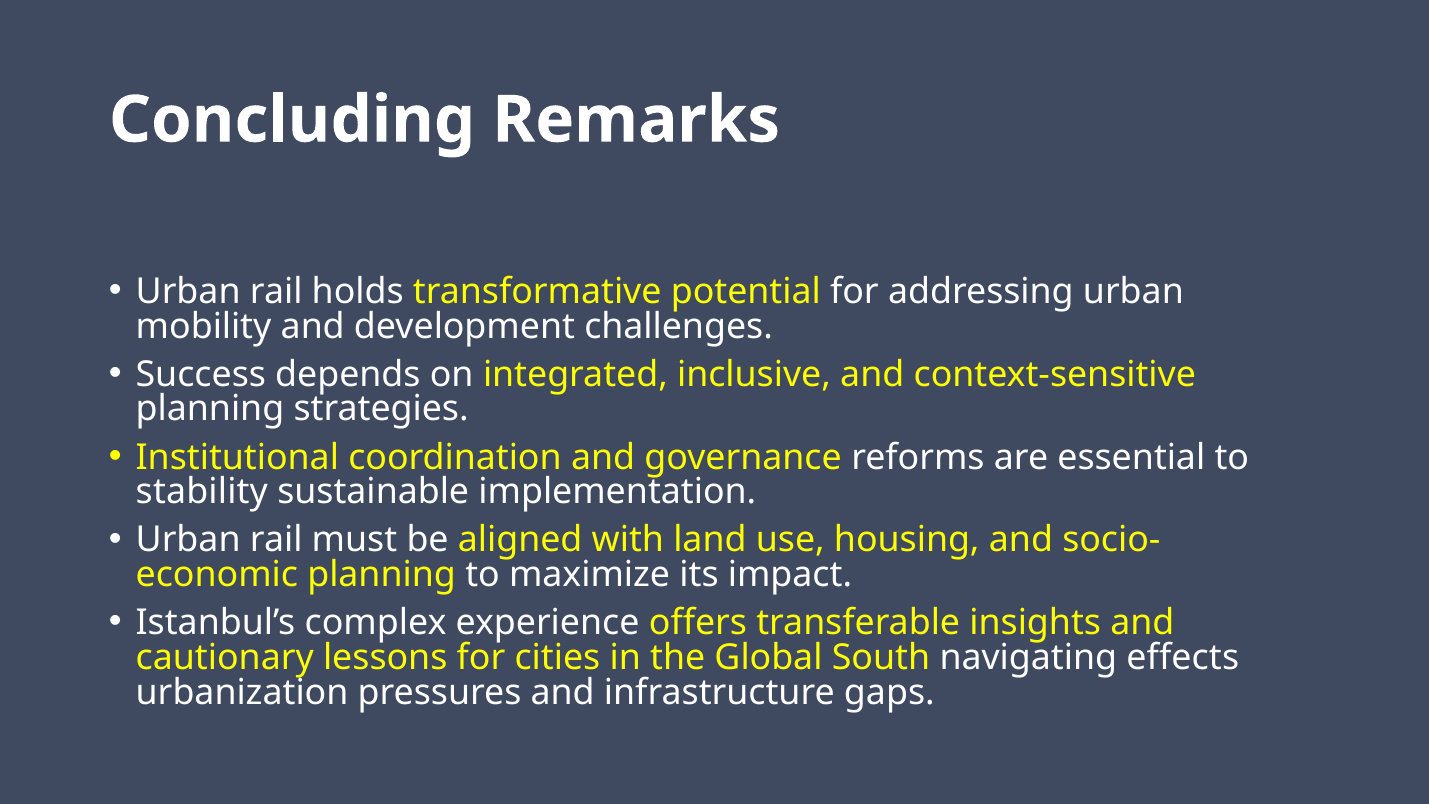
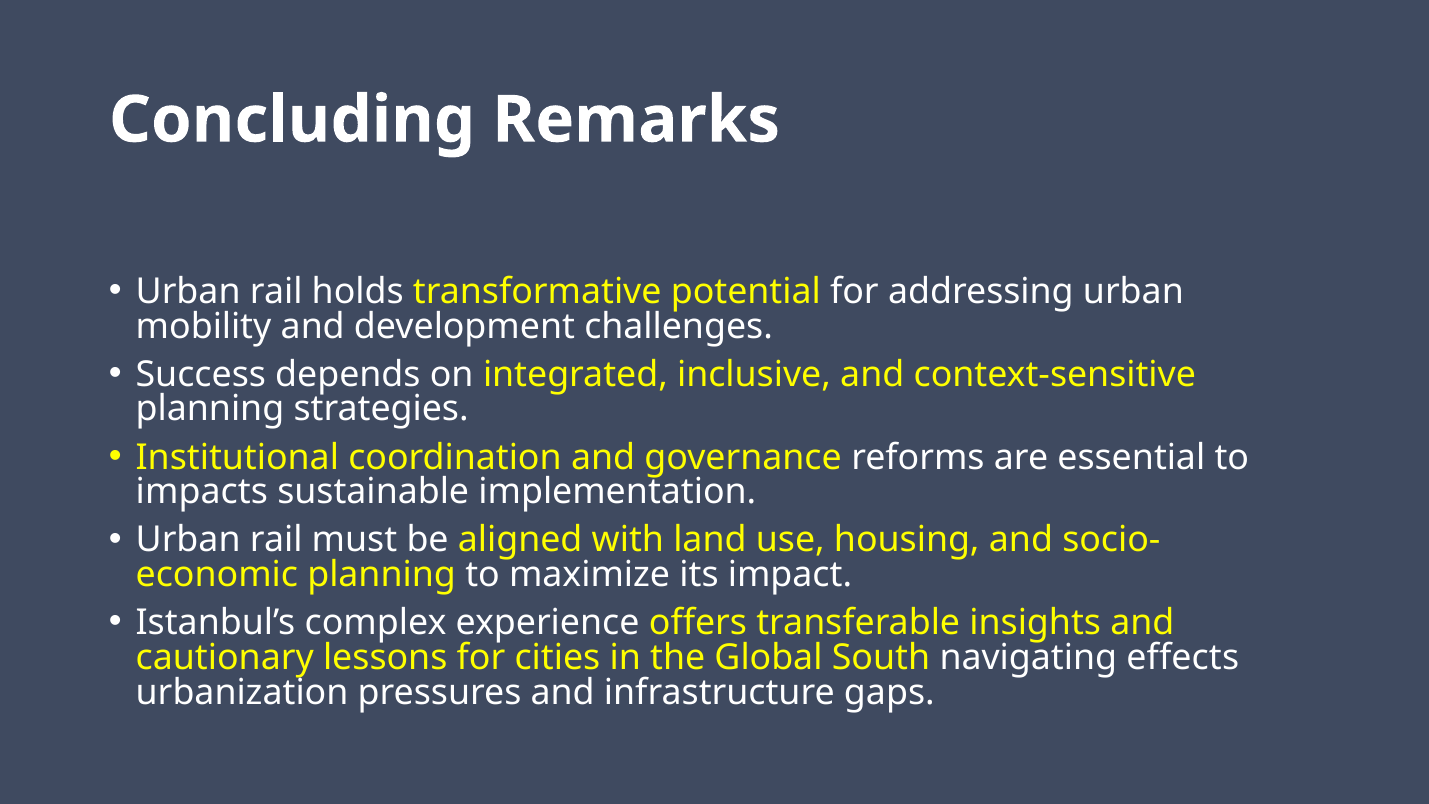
stability: stability -> impacts (202, 492)
